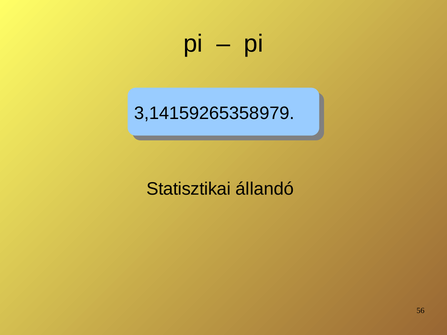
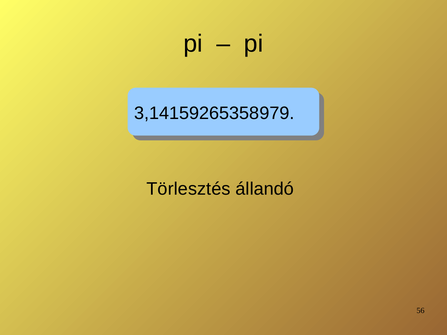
Statisztikai: Statisztikai -> Törlesztés (189, 189)
